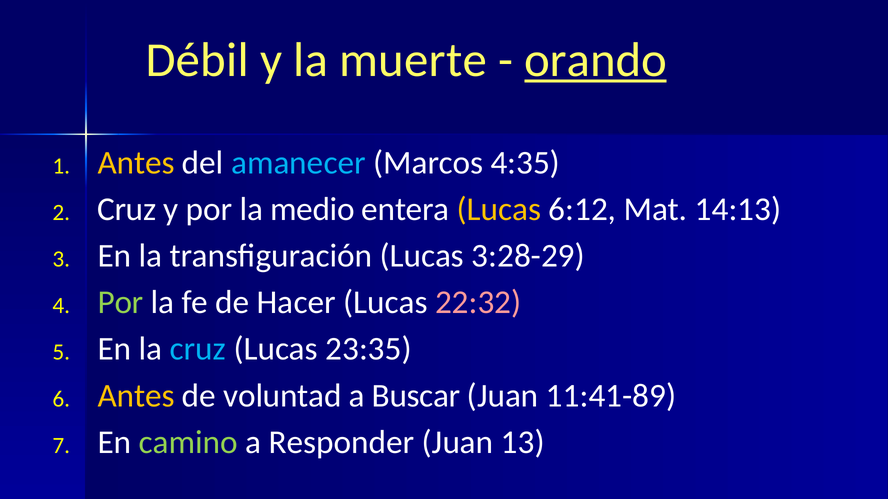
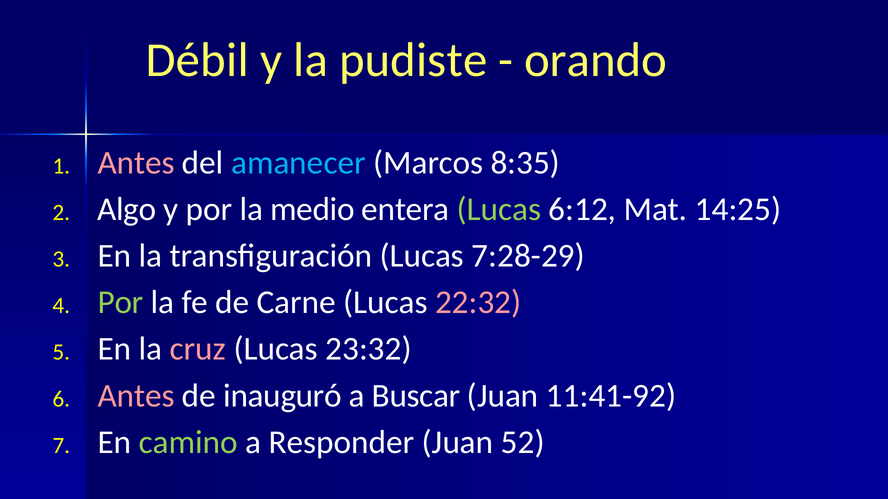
muerte: muerte -> pudiste (413, 60)
orando underline: present -> none (596, 60)
Antes colour: yellow -> pink (136, 163)
4:35: 4:35 -> 8:35 (525, 163)
Cruz: Cruz -> Algo (127, 209)
Lucas colour: yellow -> light green (499, 209)
14:13: 14:13 -> 14:25 (738, 209)
3:28-29: 3:28-29 -> 7:28-29 (528, 256)
Hacer: Hacer -> Carne (296, 303)
cruz colour: light blue -> pink (198, 349)
23:35: 23:35 -> 23:32 (369, 349)
Antes colour: yellow -> pink (136, 396)
voluntad: voluntad -> inauguró (283, 396)
11:41-89: 11:41-89 -> 11:41-92 (611, 396)
13: 13 -> 52 (523, 443)
